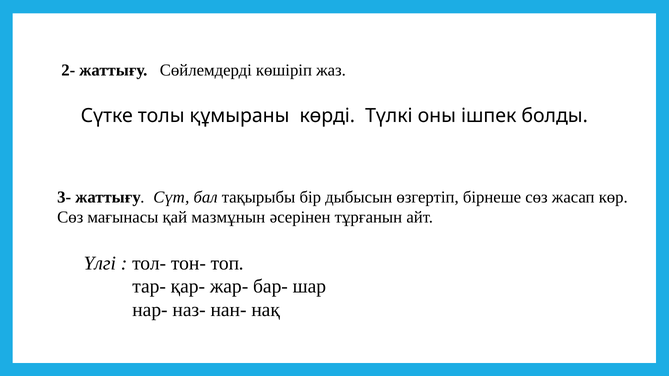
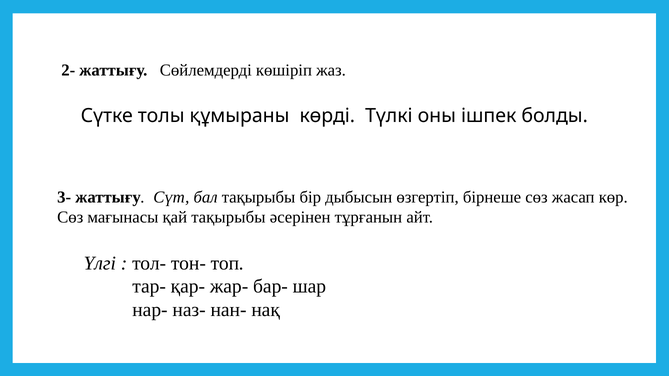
қай мазмұнын: мазмұнын -> тақырыбы (228, 218)
